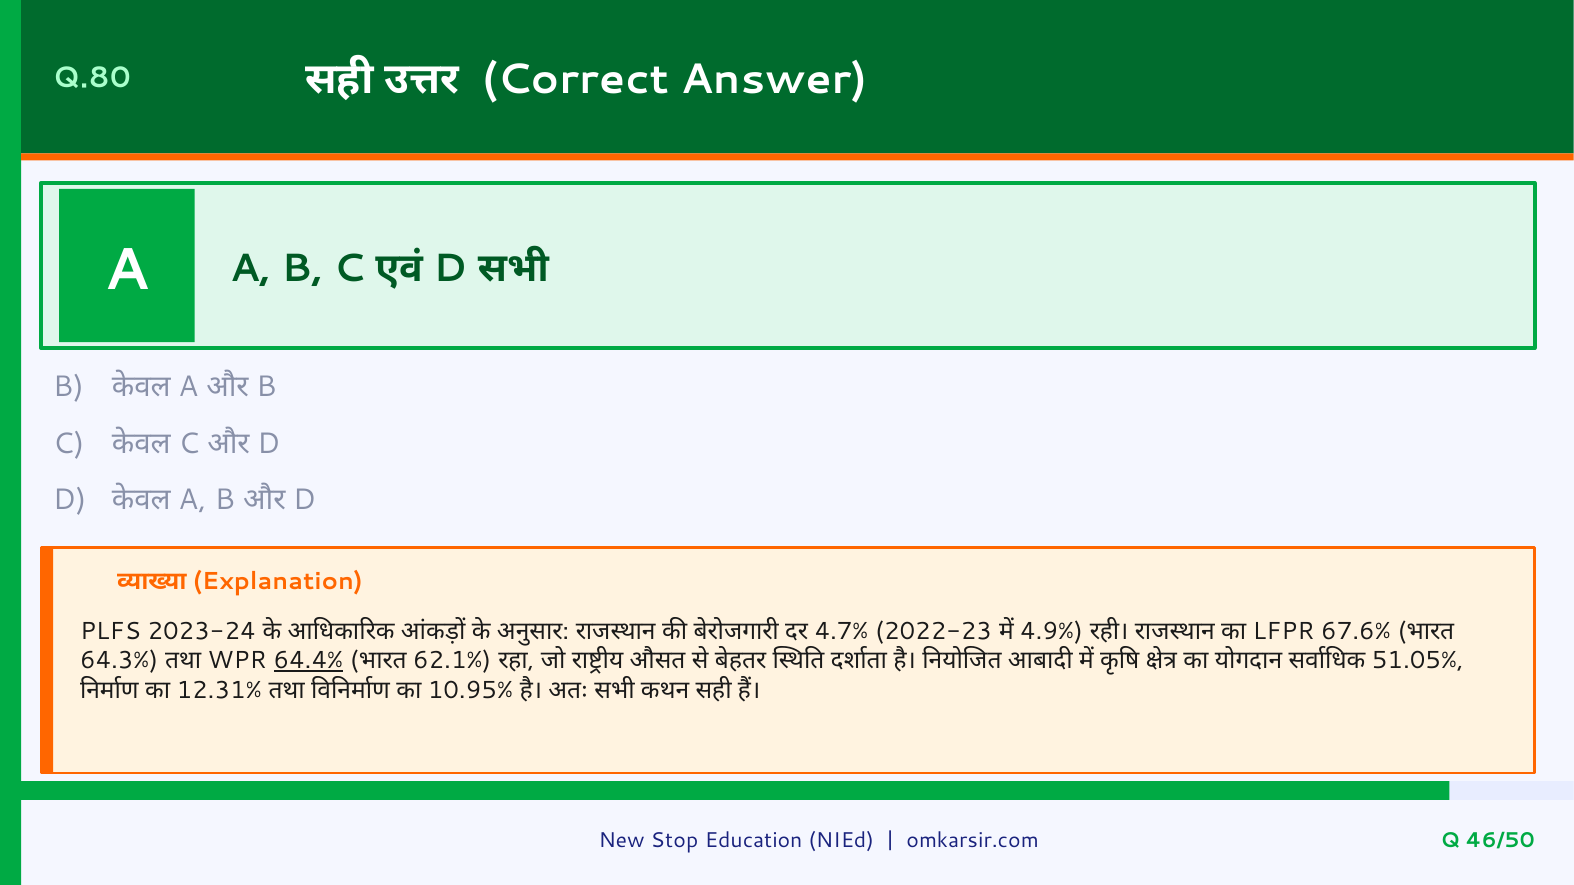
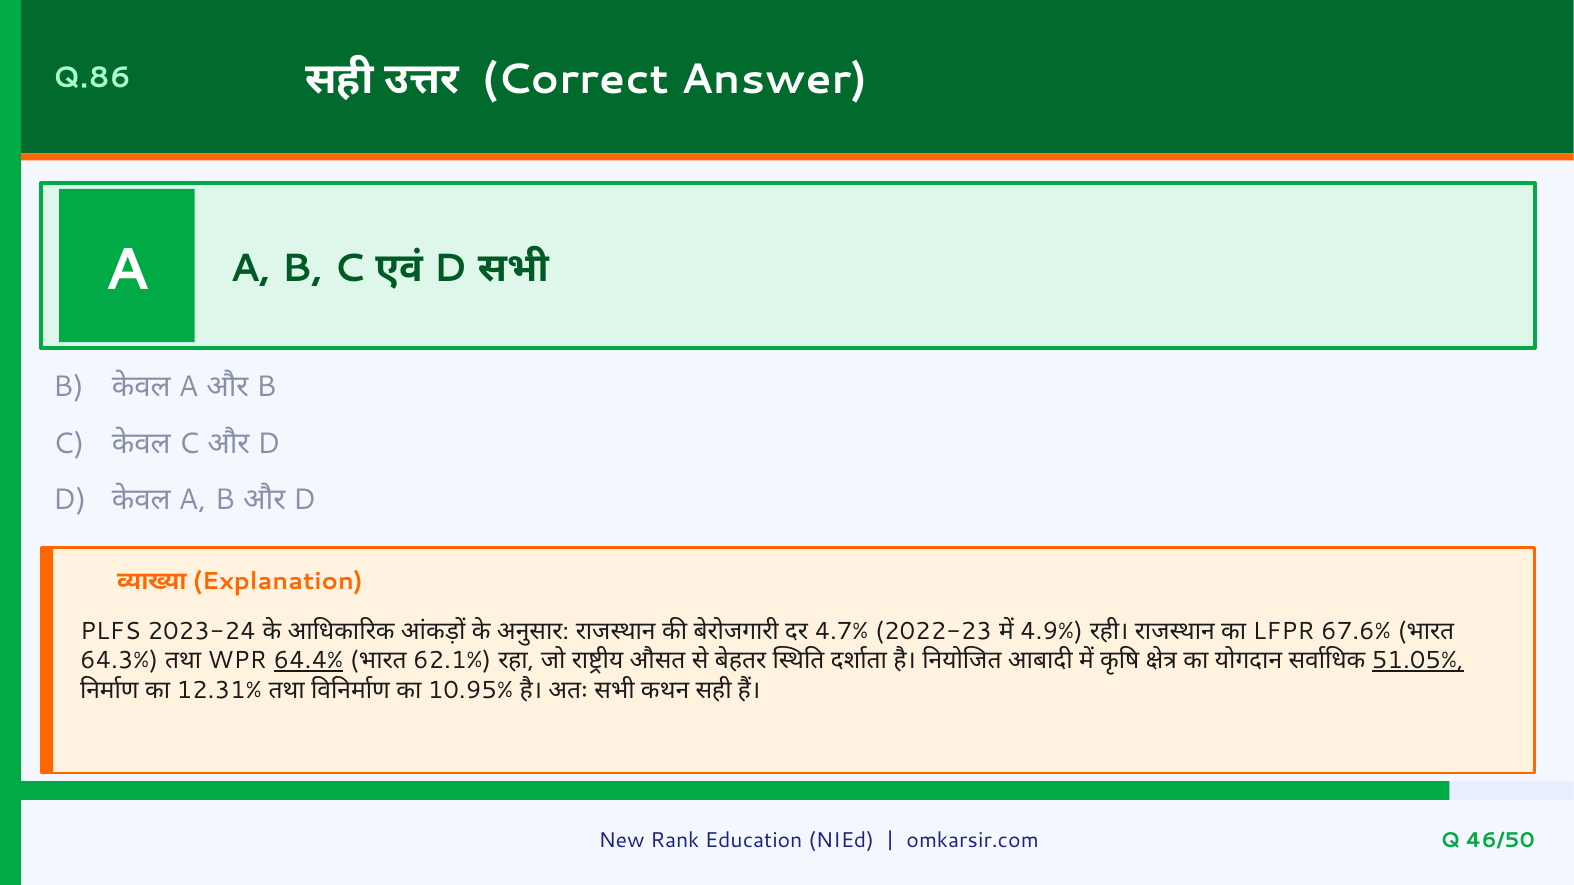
Q.80: Q.80 -> Q.86 (92, 78)
51.05% underline: none -> present (1418, 661)
Stop: Stop -> Rank (675, 841)
